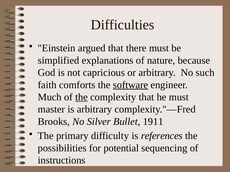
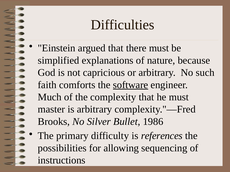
the underline: present -> none (81, 97)
1911: 1911 -> 1986 (153, 122)
potential: potential -> allowing (121, 148)
